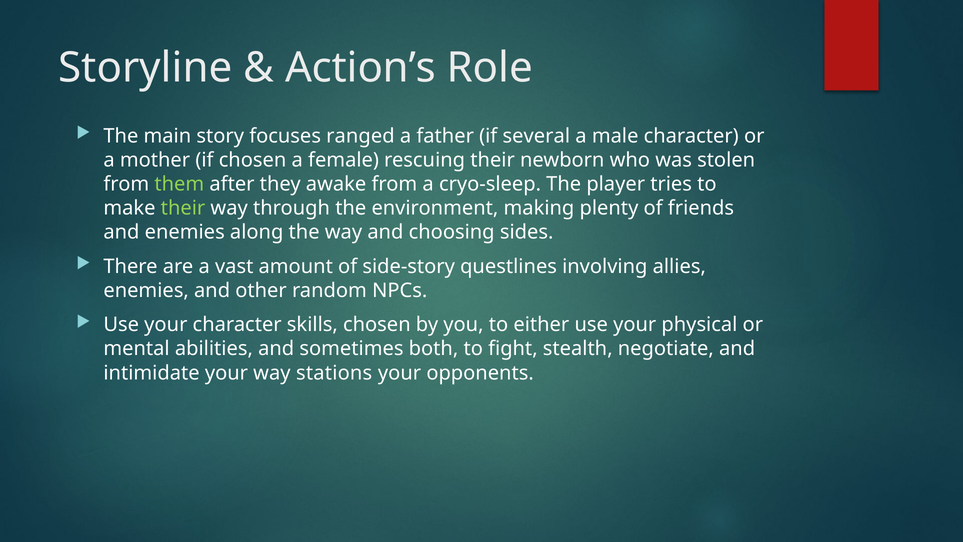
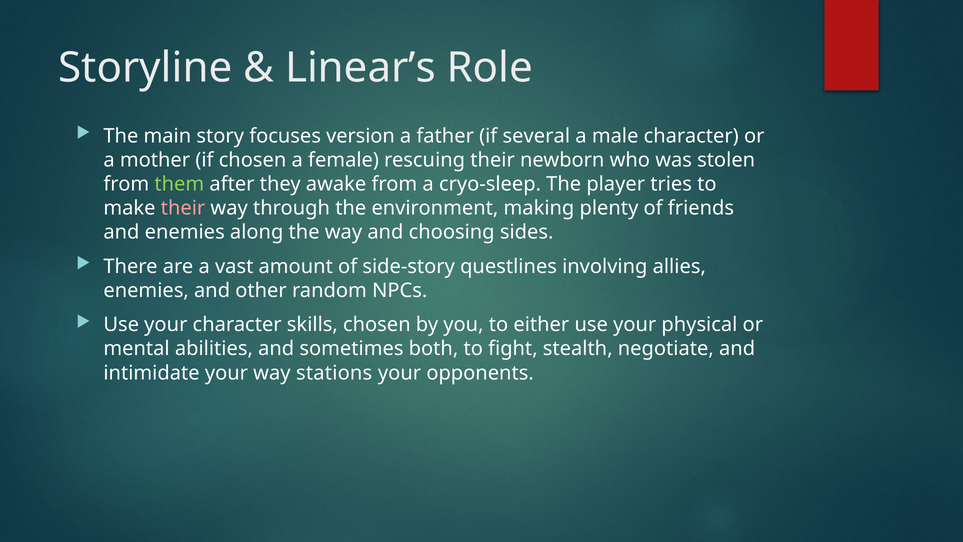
Action’s: Action’s -> Linear’s (360, 68)
ranged: ranged -> version (361, 136)
their colour: light green -> pink (183, 208)
